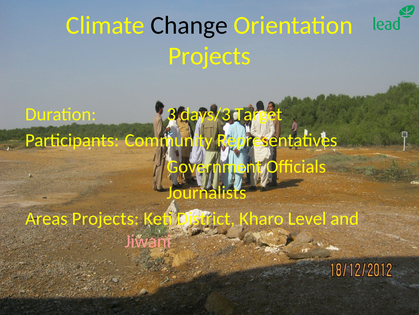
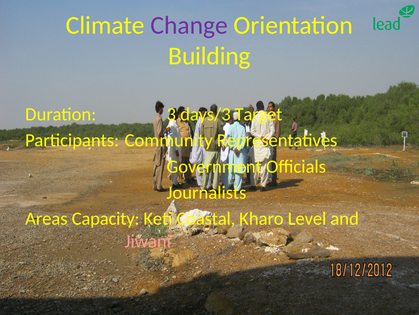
Change colour: black -> purple (189, 25)
Projects: Projects -> Building (210, 56)
Areas Projects: Projects -> Capacity (106, 218)
District: District -> Coastal (206, 218)
